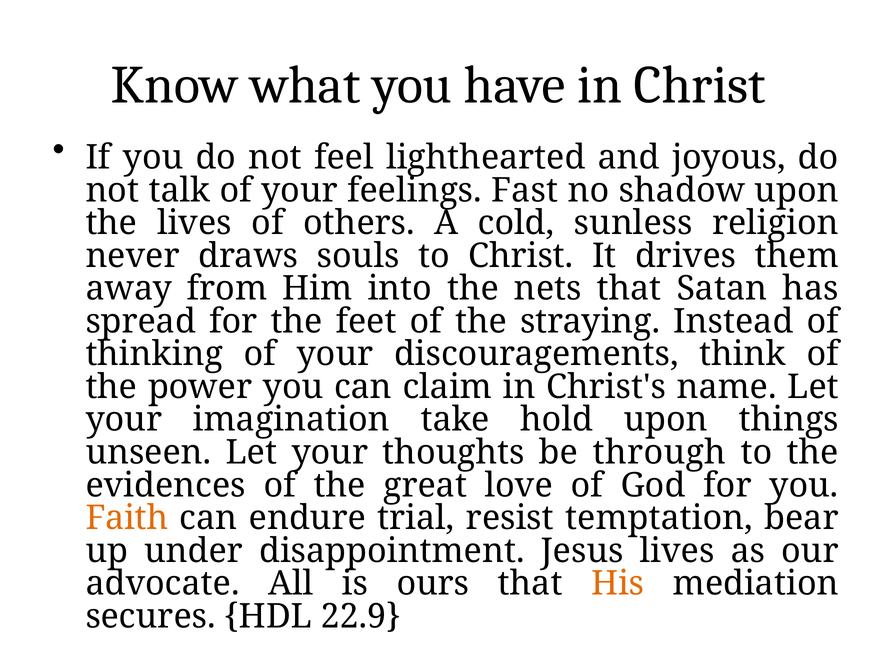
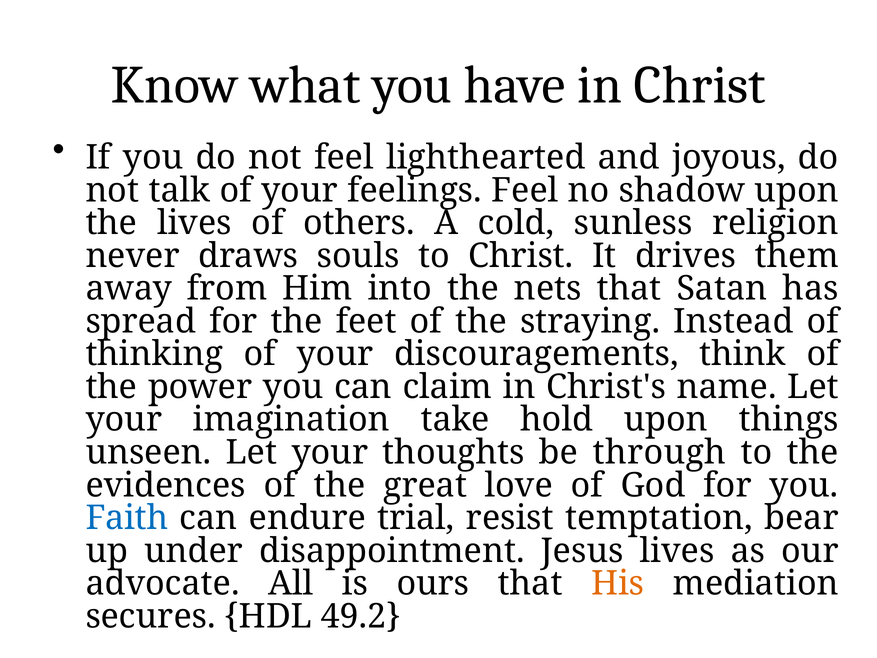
feelings Fast: Fast -> Feel (525, 190)
Faith colour: orange -> blue (127, 518)
22.9: 22.9 -> 49.2 (361, 616)
